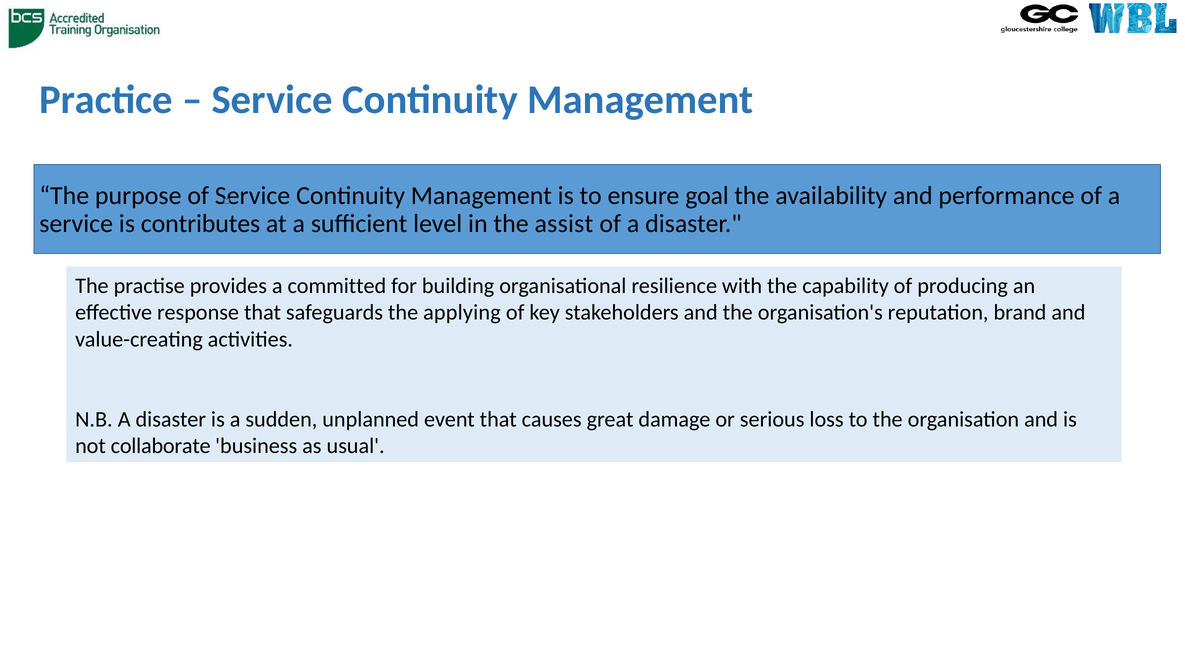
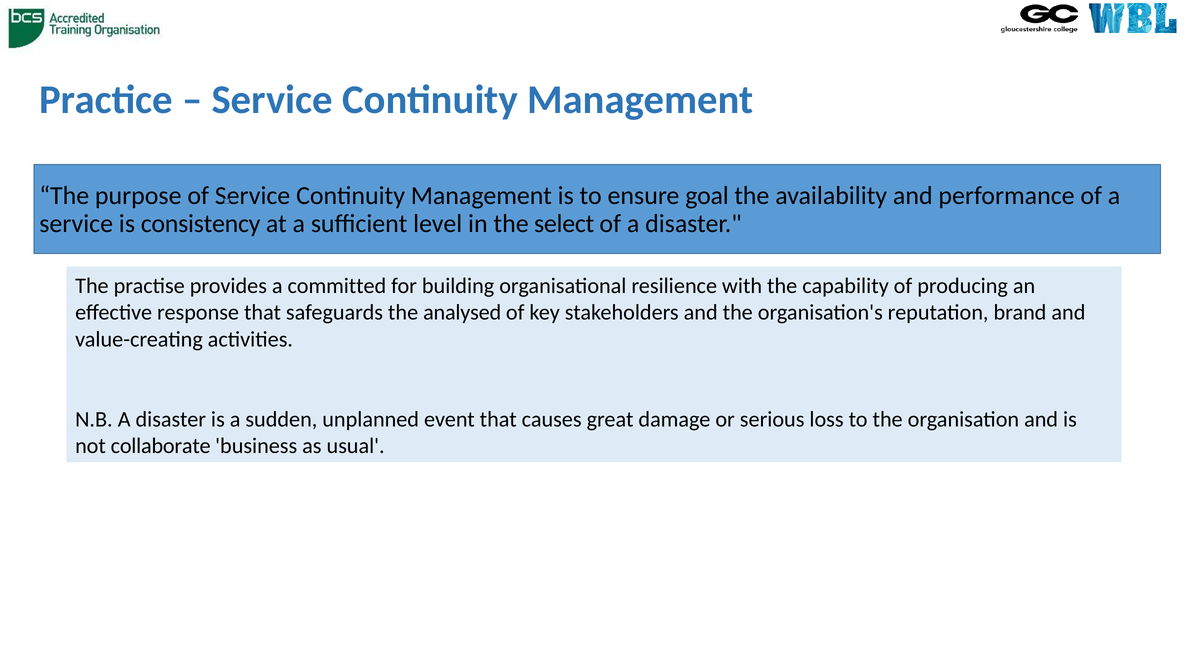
contributes: contributes -> consistency (201, 224)
assist: assist -> select (564, 224)
applying: applying -> analysed (462, 312)
